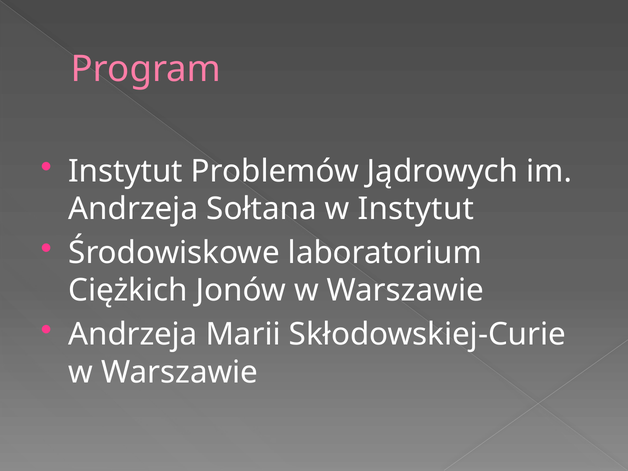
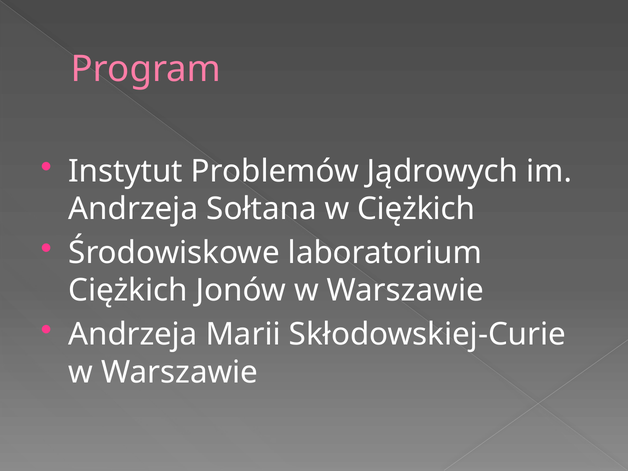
w Instytut: Instytut -> Ciężkich (416, 209)
